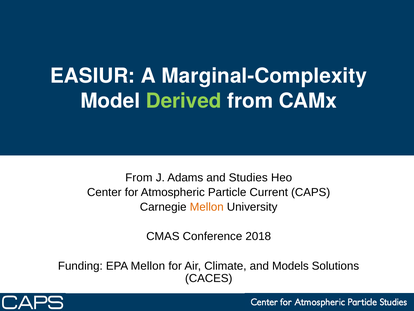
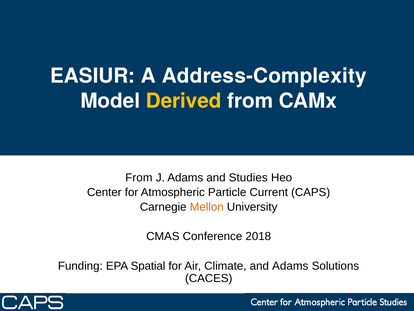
Marginal-Complexity: Marginal-Complexity -> Address-Complexity (264, 76)
Derived colour: light green -> yellow (184, 101)
EPA Mellon: Mellon -> Spatial (148, 266)
and Models: Models -> Adams (290, 266)
